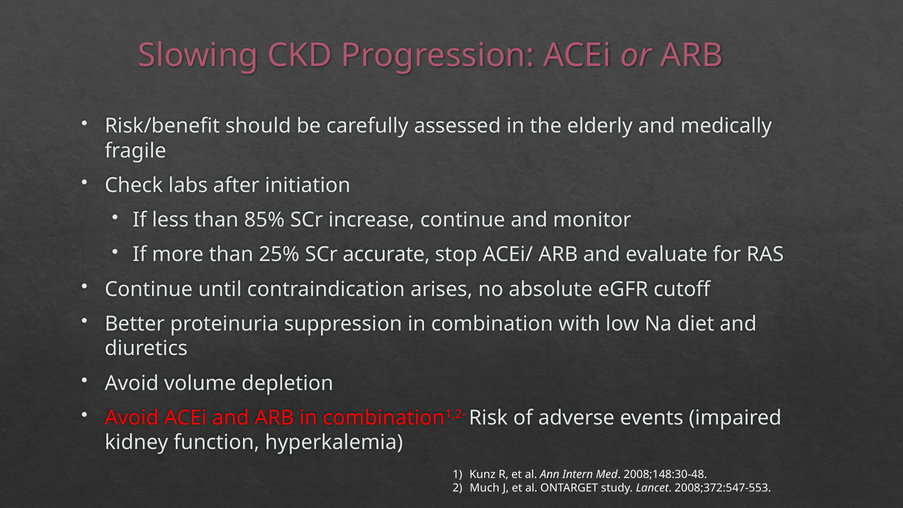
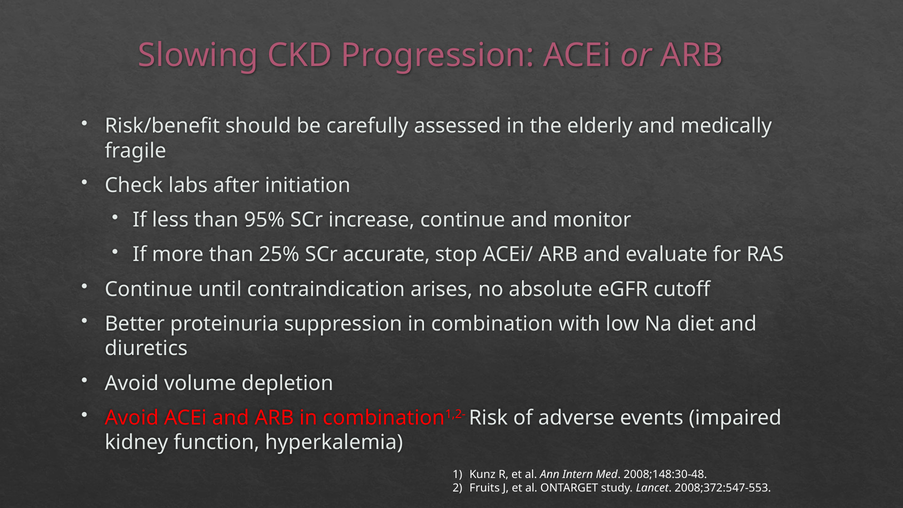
85%: 85% -> 95% (264, 220)
Much: Much -> Fruits (485, 488)
